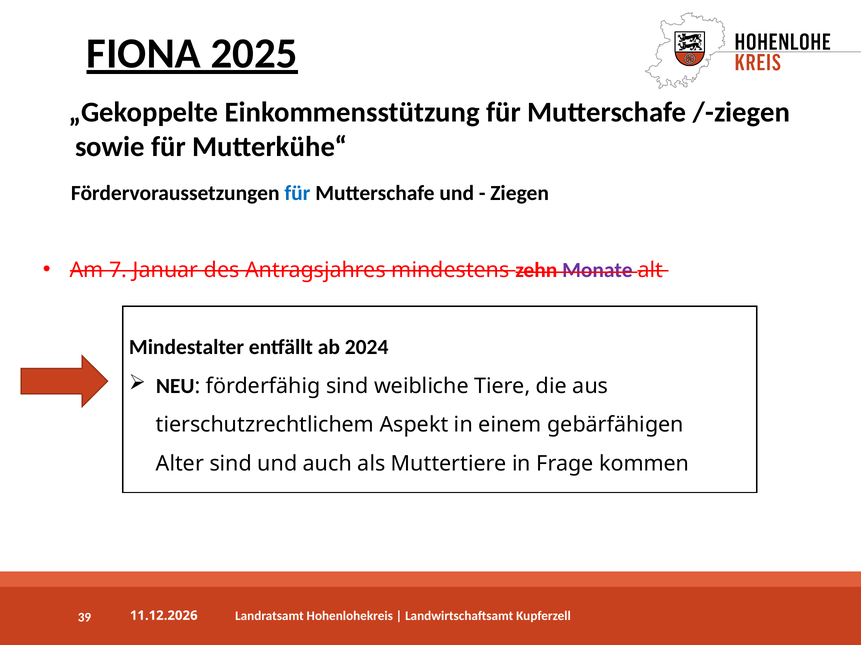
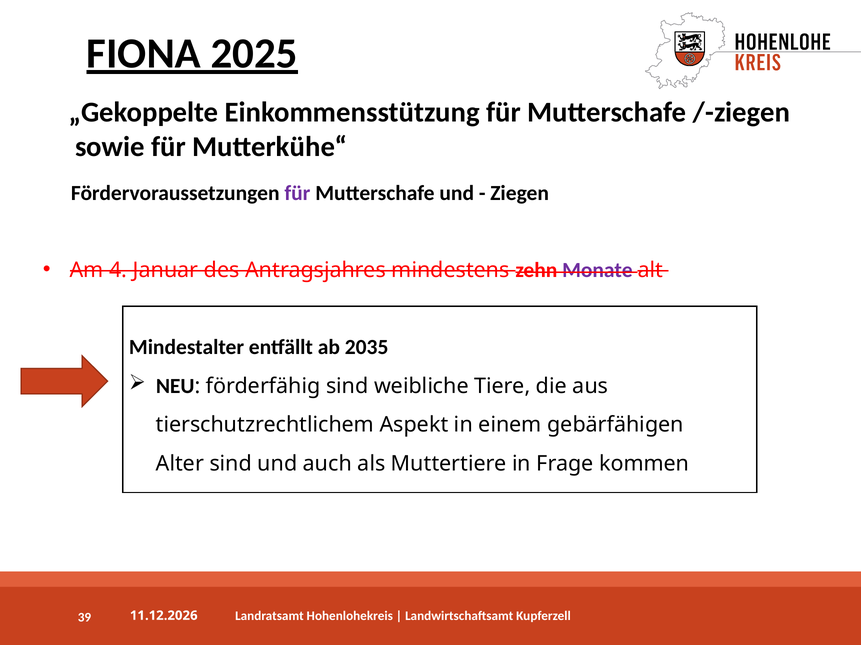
für colour: blue -> purple (297, 193)
7: 7 -> 4 (118, 270)
2024: 2024 -> 2035 (367, 348)
